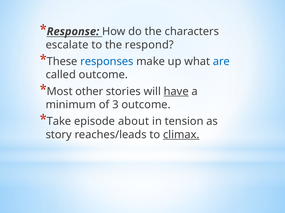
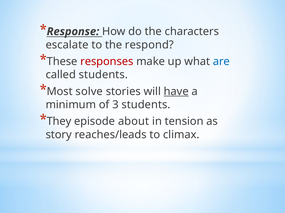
responses colour: blue -> red (107, 62)
called outcome: outcome -> students (103, 75)
other: other -> solve (89, 92)
3 outcome: outcome -> students (146, 105)
Take: Take -> They (59, 122)
climax underline: present -> none (181, 135)
